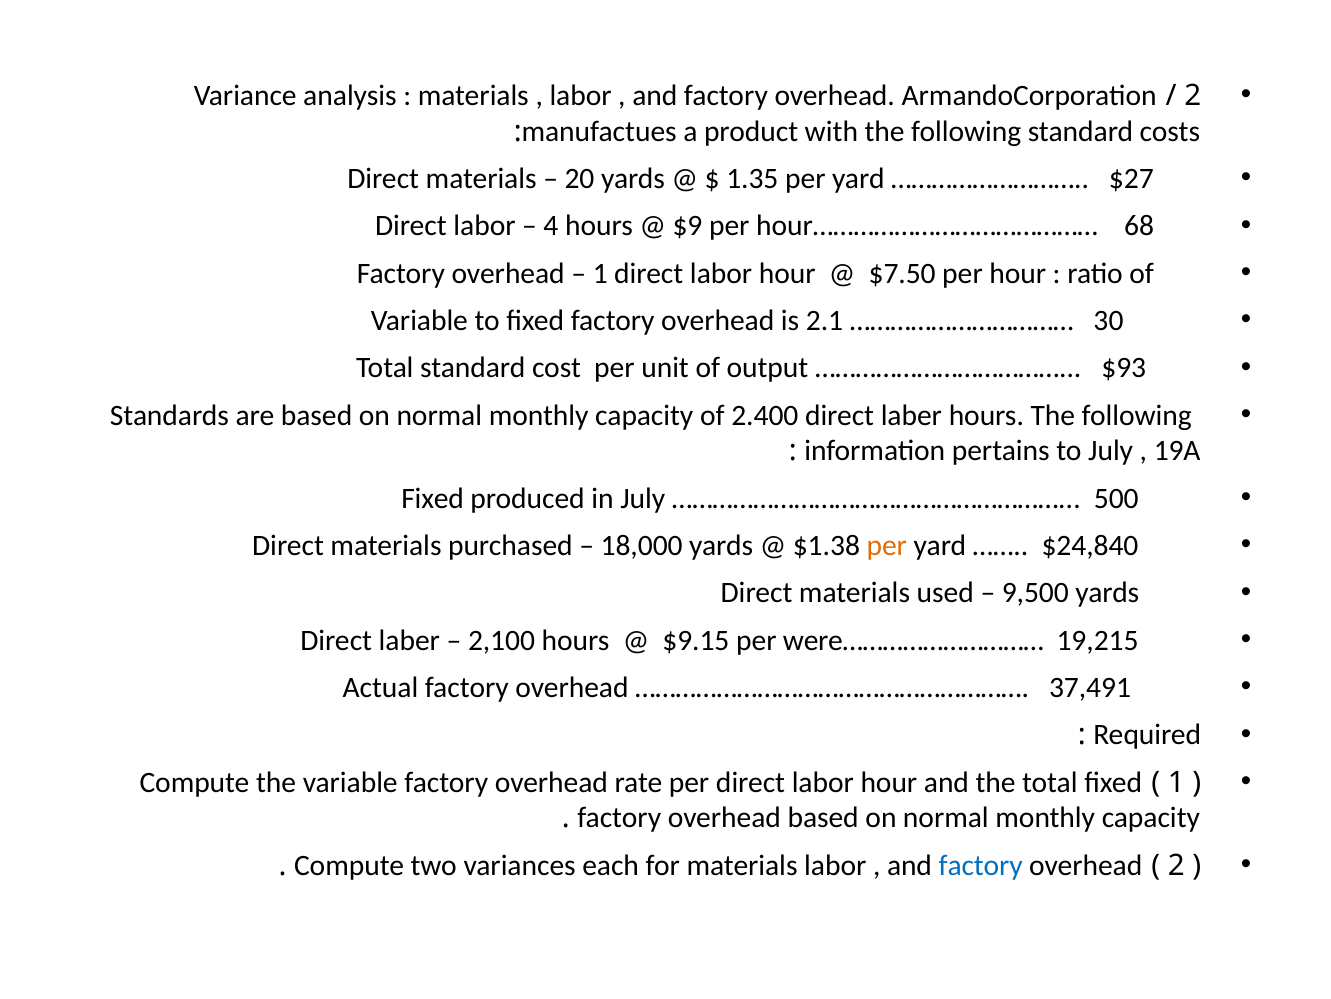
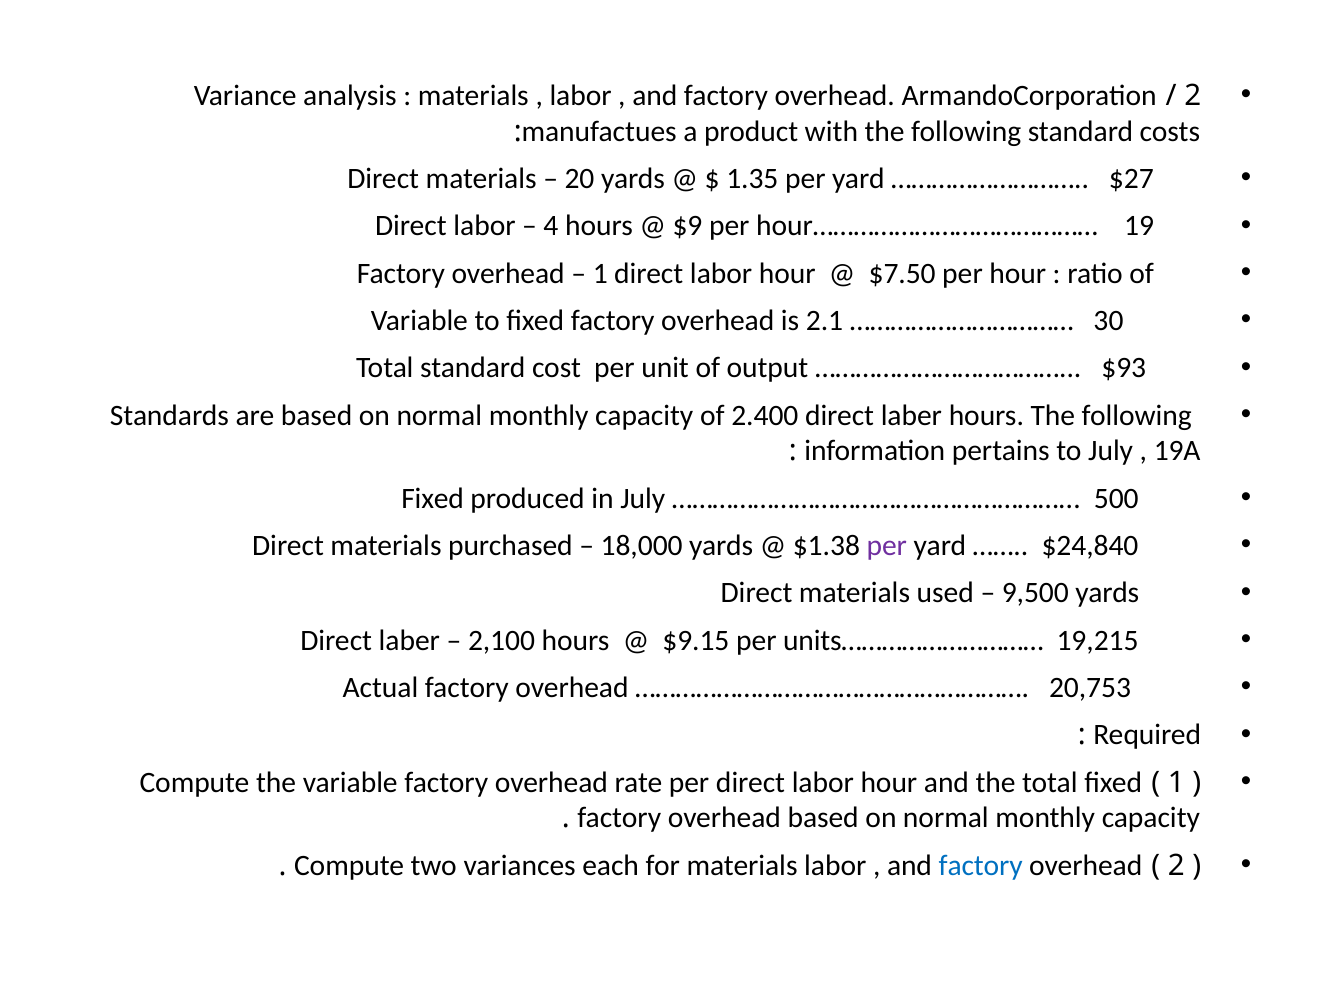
68: 68 -> 19 (1139, 226)
per colour: orange -> purple (887, 545)
were…………………………: were………………………… -> units………………………… (913, 640)
37,491: 37,491 -> 20,753 (1090, 687)
